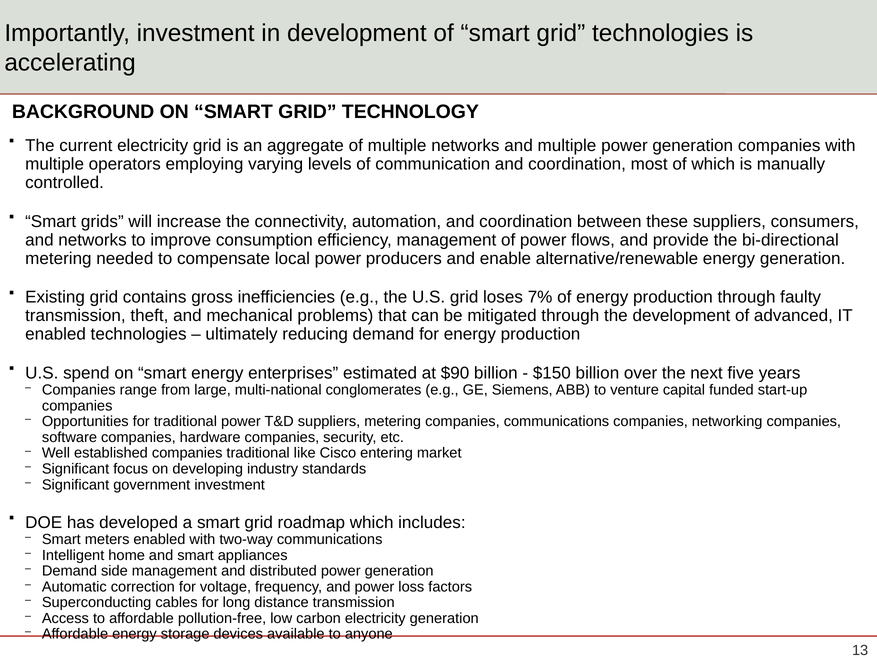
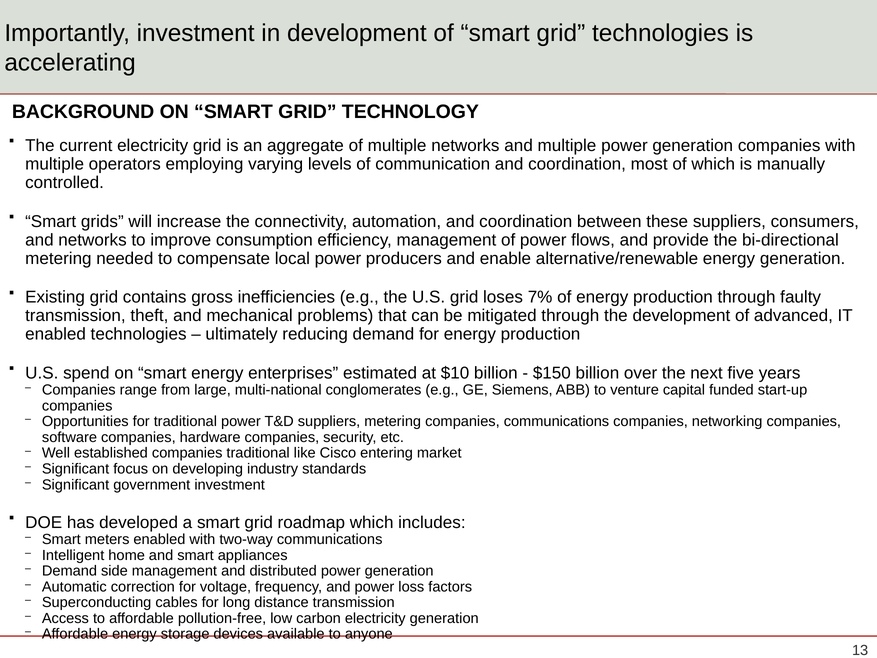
$90: $90 -> $10 (455, 373)
